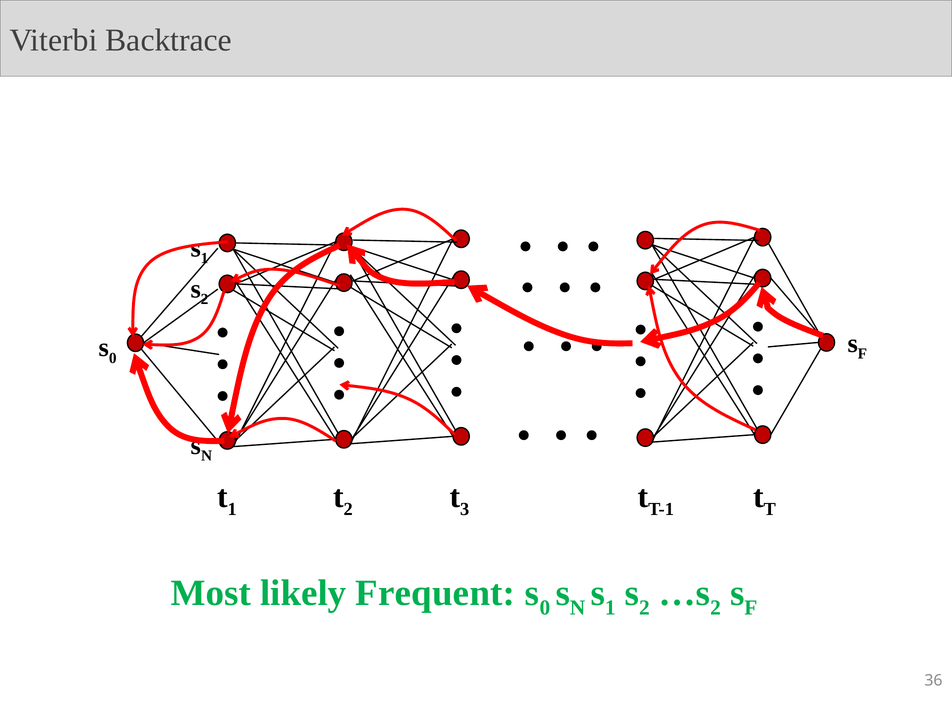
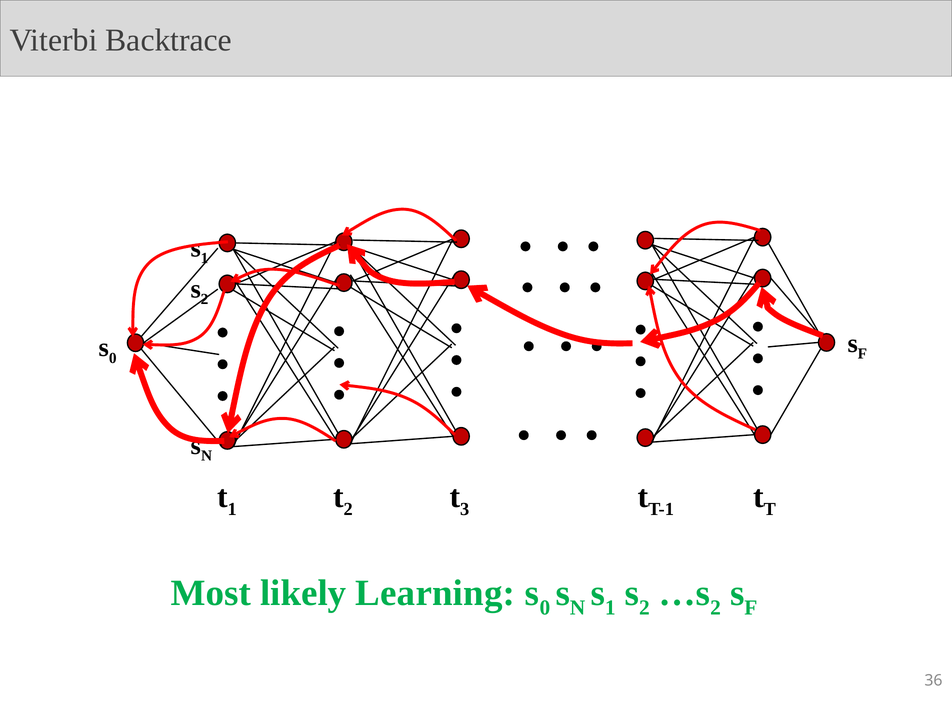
Frequent: Frequent -> Learning (435, 593)
